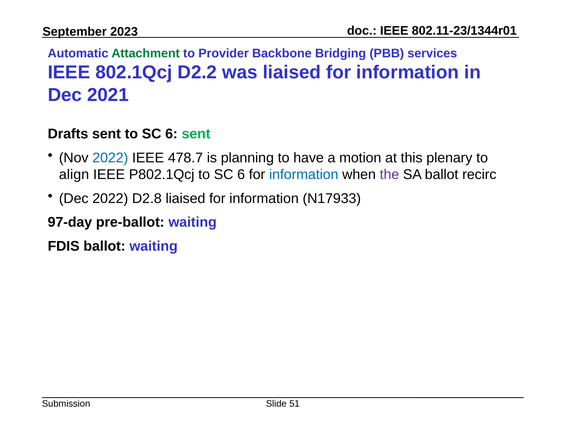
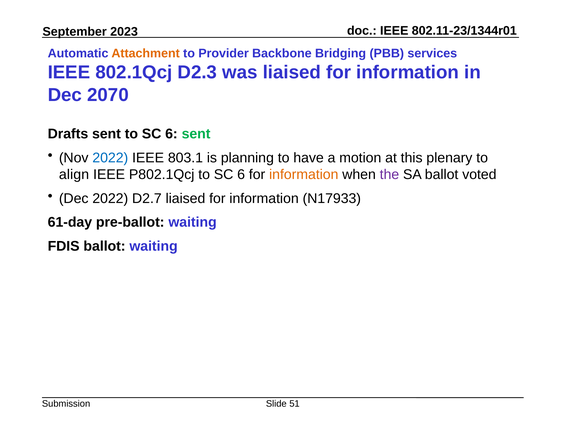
Attachment colour: green -> orange (146, 53)
D2.2: D2.2 -> D2.3 (197, 72)
2021: 2021 -> 2070 (108, 95)
478.7: 478.7 -> 803.1 (185, 158)
information colour: blue -> orange (304, 174)
recirc: recirc -> voted (479, 174)
D2.8: D2.8 -> D2.7 (147, 198)
97-day: 97-day -> 61-day (70, 222)
